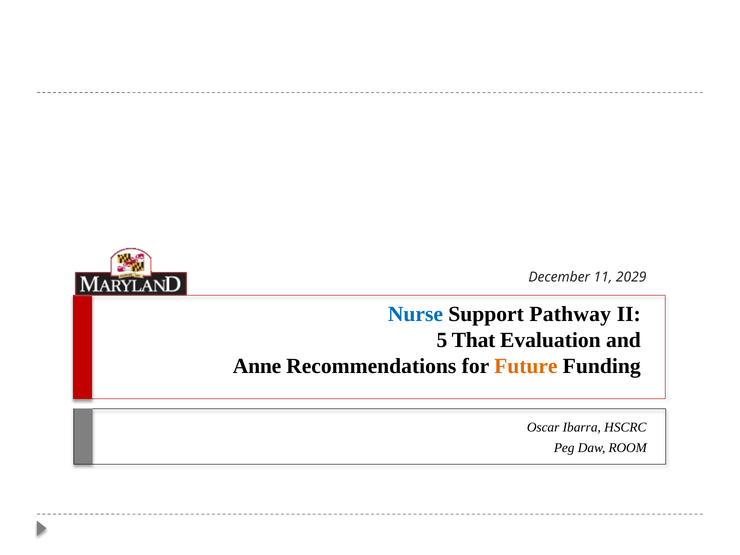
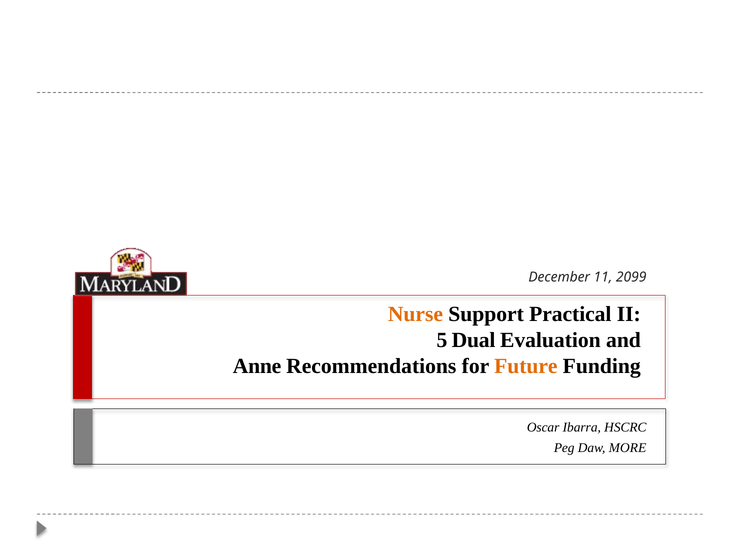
2029: 2029 -> 2099 (631, 277)
Nurse colour: blue -> orange (415, 314)
Pathway: Pathway -> Practical (570, 314)
That: That -> Dual (474, 340)
ROOM: ROOM -> MORE (628, 448)
